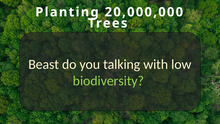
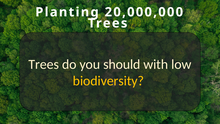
Beast: Beast -> Trees (44, 64)
talking: talking -> should (122, 64)
biodiversity colour: light green -> yellow (108, 81)
